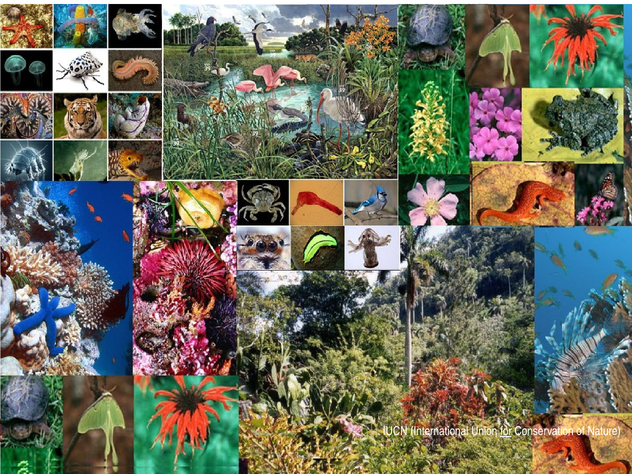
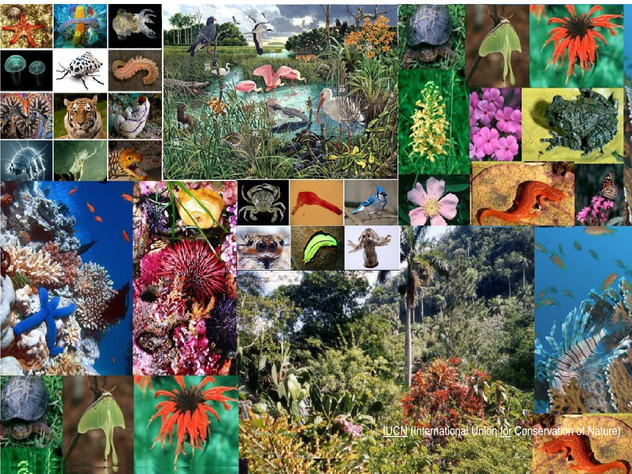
IUCN underline: none -> present (395, 431)
